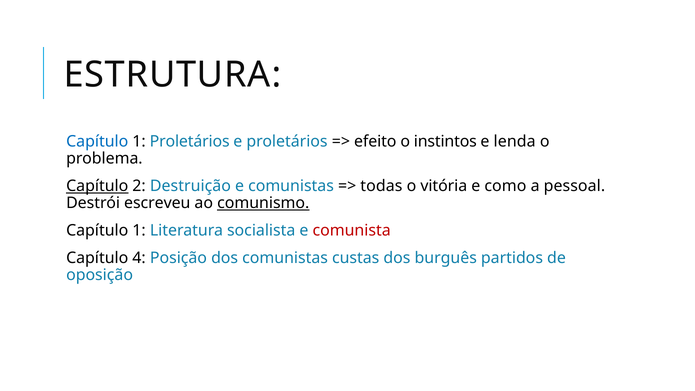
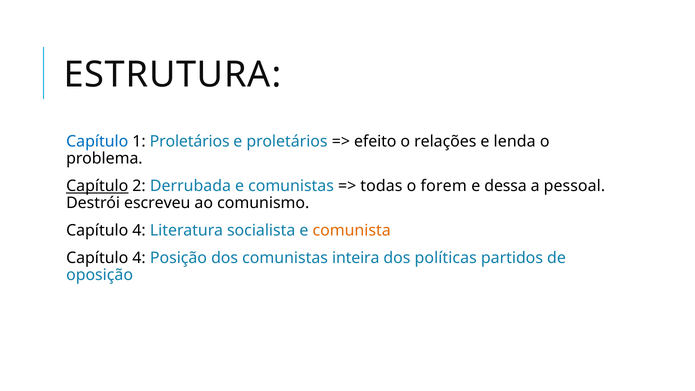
instintos: instintos -> relações (445, 141)
Destruição: Destruição -> Derrubada (190, 186)
vitória: vitória -> forem (444, 186)
como: como -> dessa (506, 186)
comunismo underline: present -> none (263, 203)
1: 1 -> 4 (139, 230)
comunista colour: red -> orange (352, 230)
custas: custas -> inteira (356, 258)
burguês: burguês -> políticas (446, 258)
